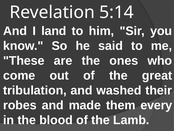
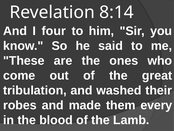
5:14: 5:14 -> 8:14 (117, 12)
land: land -> four (54, 31)
